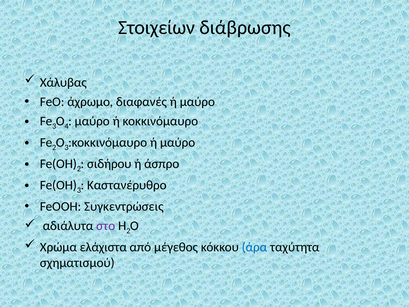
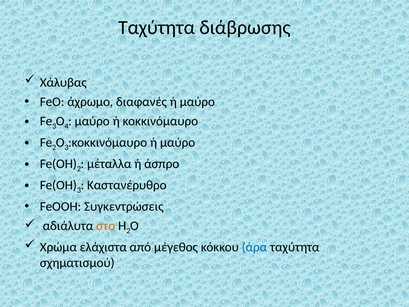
Στοιχείων: Στοιχείων -> Ταχύτητα (157, 28)
σιδήρου: σιδήρου -> μέταλλα (109, 164)
στο colour: purple -> orange (106, 226)
